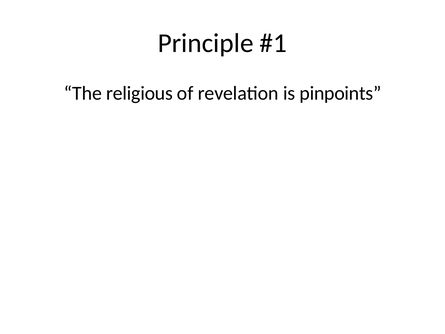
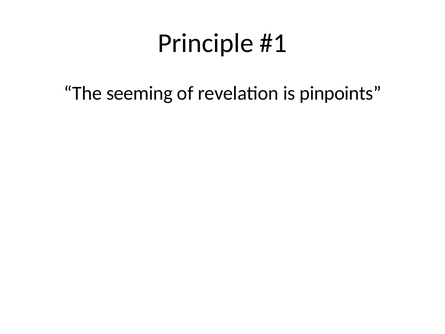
religious: religious -> seeming (140, 93)
